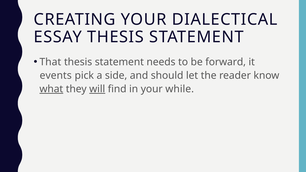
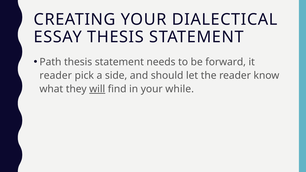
That: That -> Path (50, 62)
events: events -> reader (56, 76)
what underline: present -> none (51, 89)
